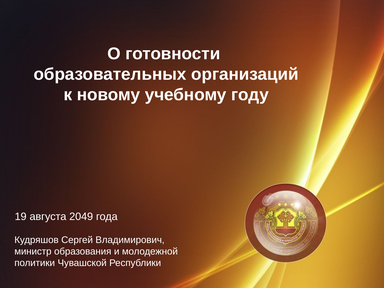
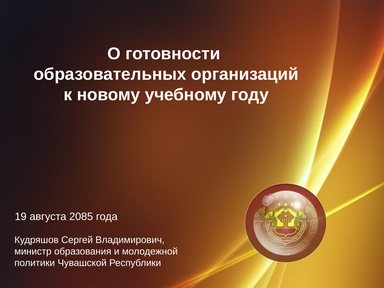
2049: 2049 -> 2085 (81, 217)
